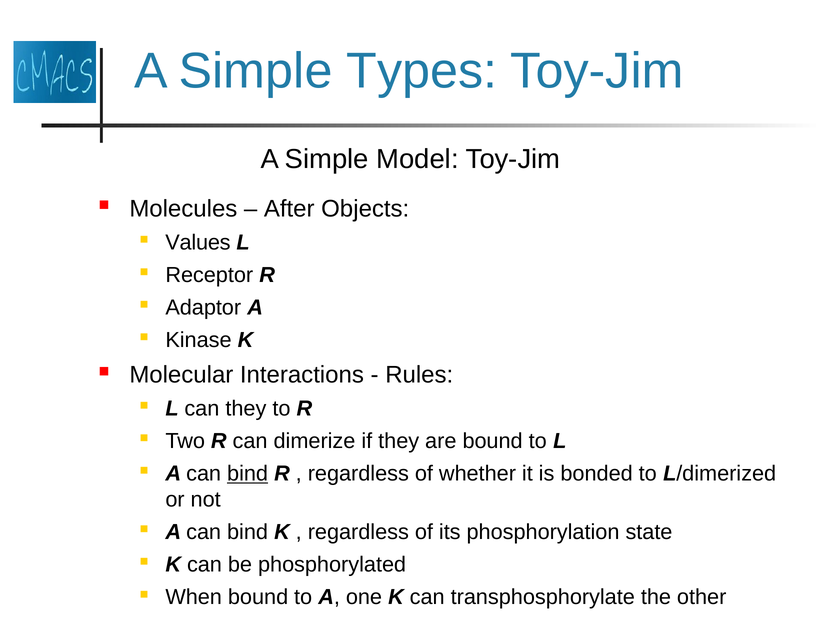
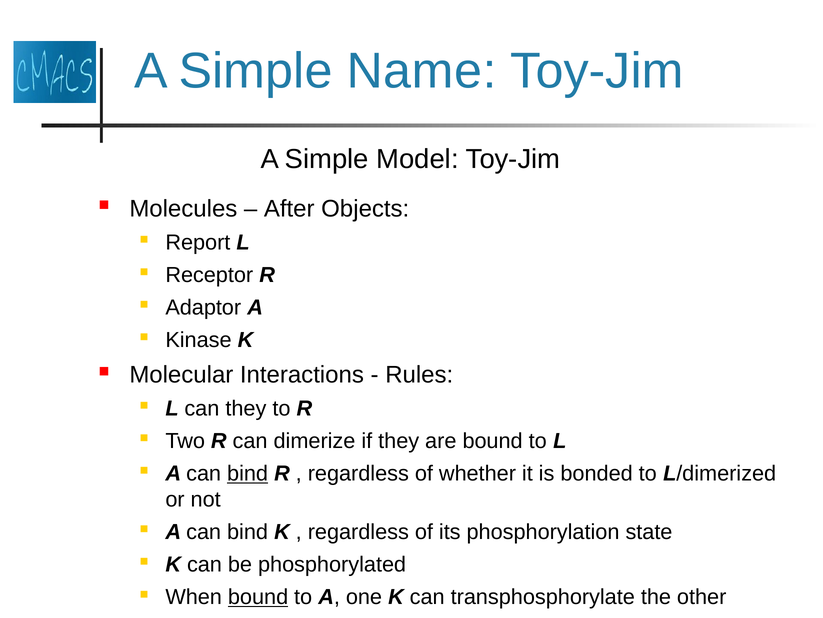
Types: Types -> Name (422, 71)
Values: Values -> Report (198, 242)
bound underline: none -> present (258, 596)
